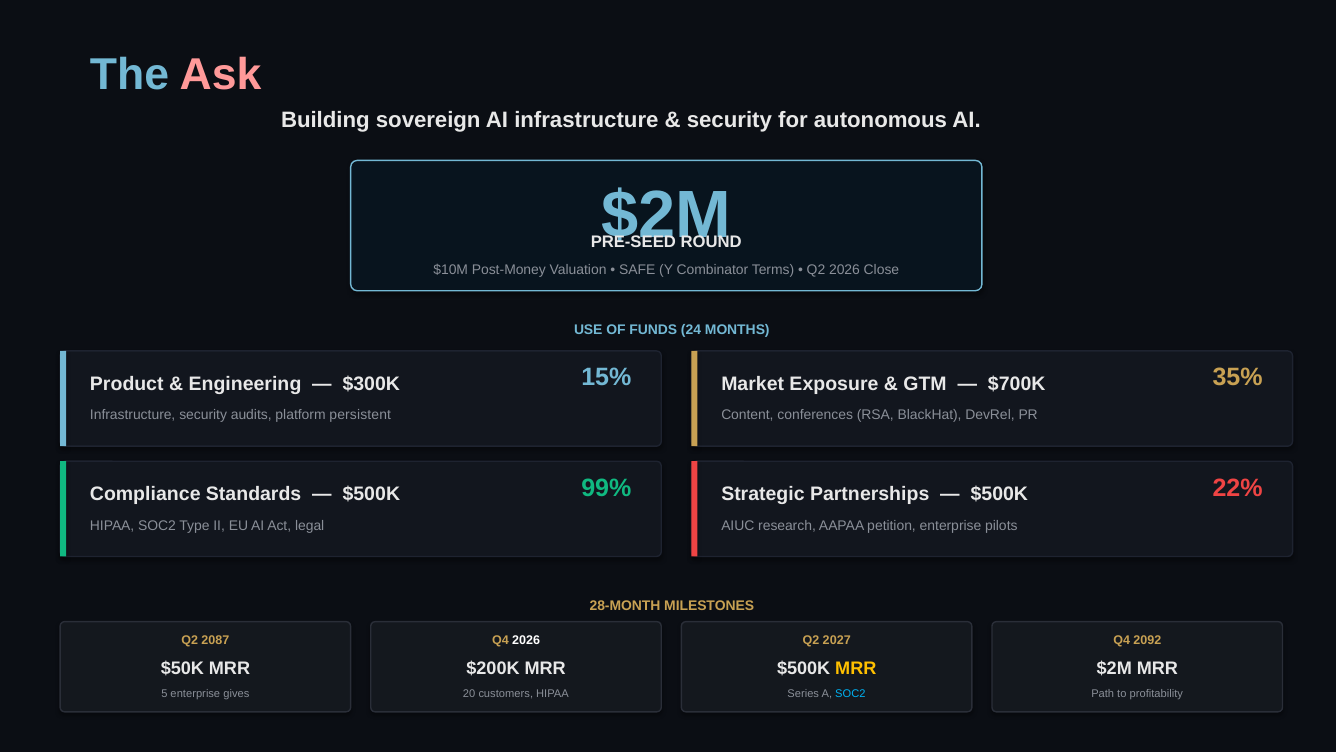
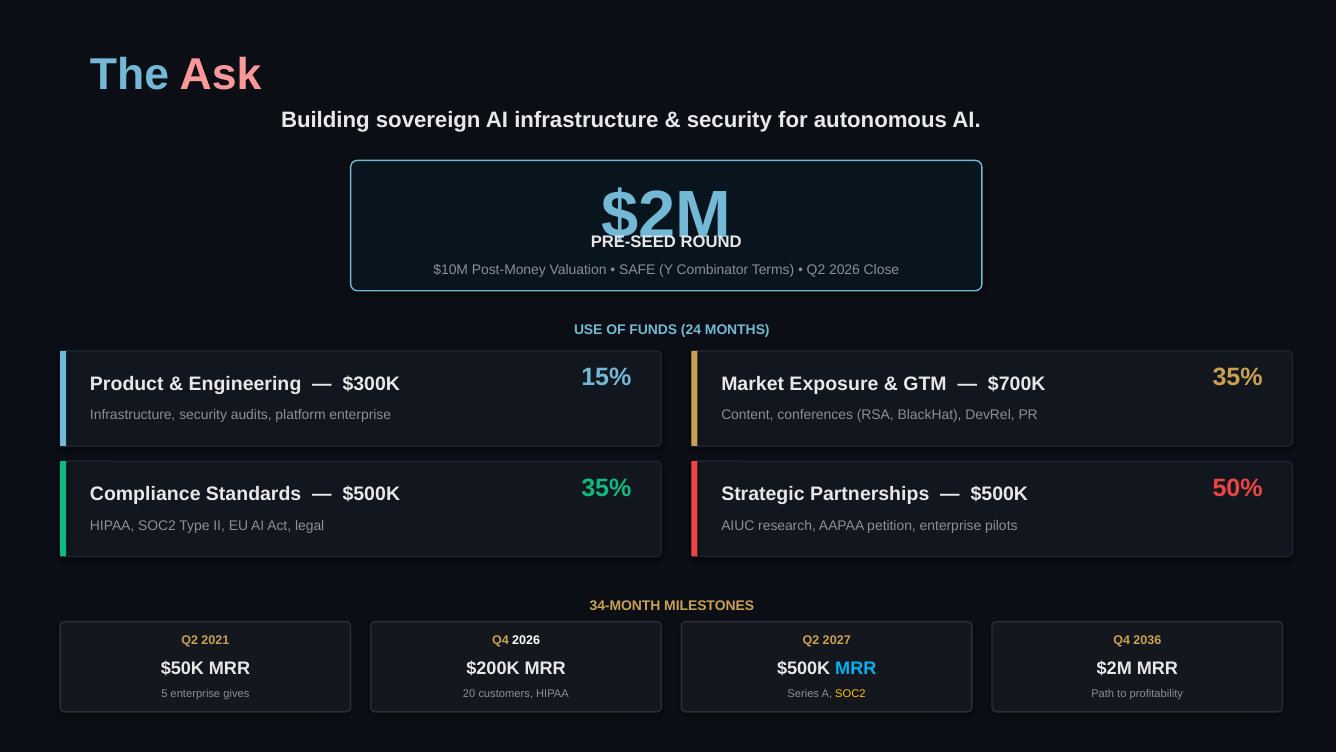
platform persistent: persistent -> enterprise (360, 415)
99%: 99% -> 35% (606, 488)
22%: 22% -> 50% (1238, 488)
28-MONTH: 28-MONTH -> 34-MONTH (625, 605)
2087: 2087 -> 2021 (215, 640)
2092: 2092 -> 2036 (1147, 640)
MRR colour: yellow -> light blue (856, 668)
SOC2 colour: light blue -> yellow (850, 694)
